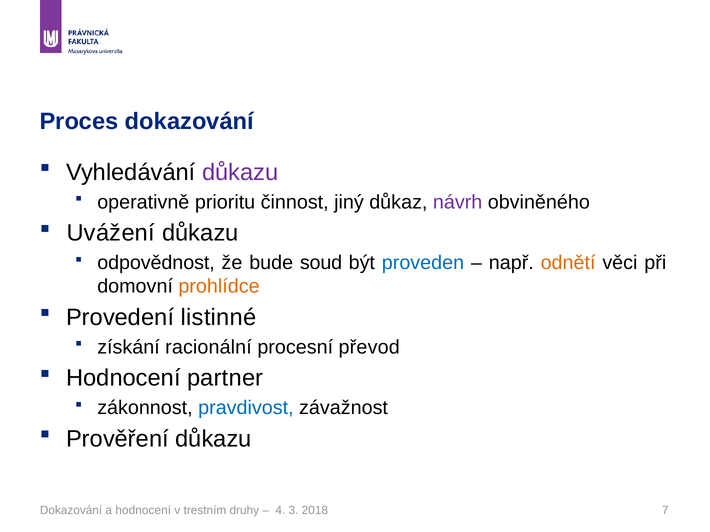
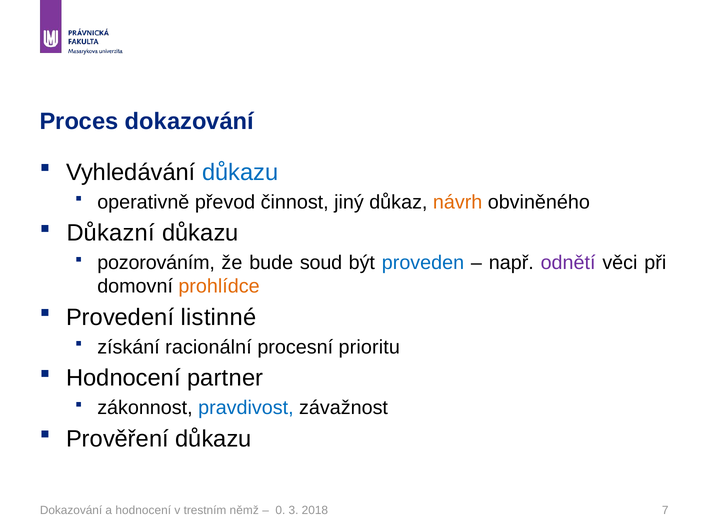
důkazu colour: purple -> blue (240, 173)
prioritu: prioritu -> převod (225, 202)
návrh colour: purple -> orange (458, 202)
Uvážení: Uvážení -> Důkazní (111, 233)
odpovědnost: odpovědnost -> pozorováním (156, 263)
odnětí colour: orange -> purple (568, 263)
převod: převod -> prioritu (369, 347)
druhy: druhy -> němž (244, 511)
4: 4 -> 0 (280, 511)
